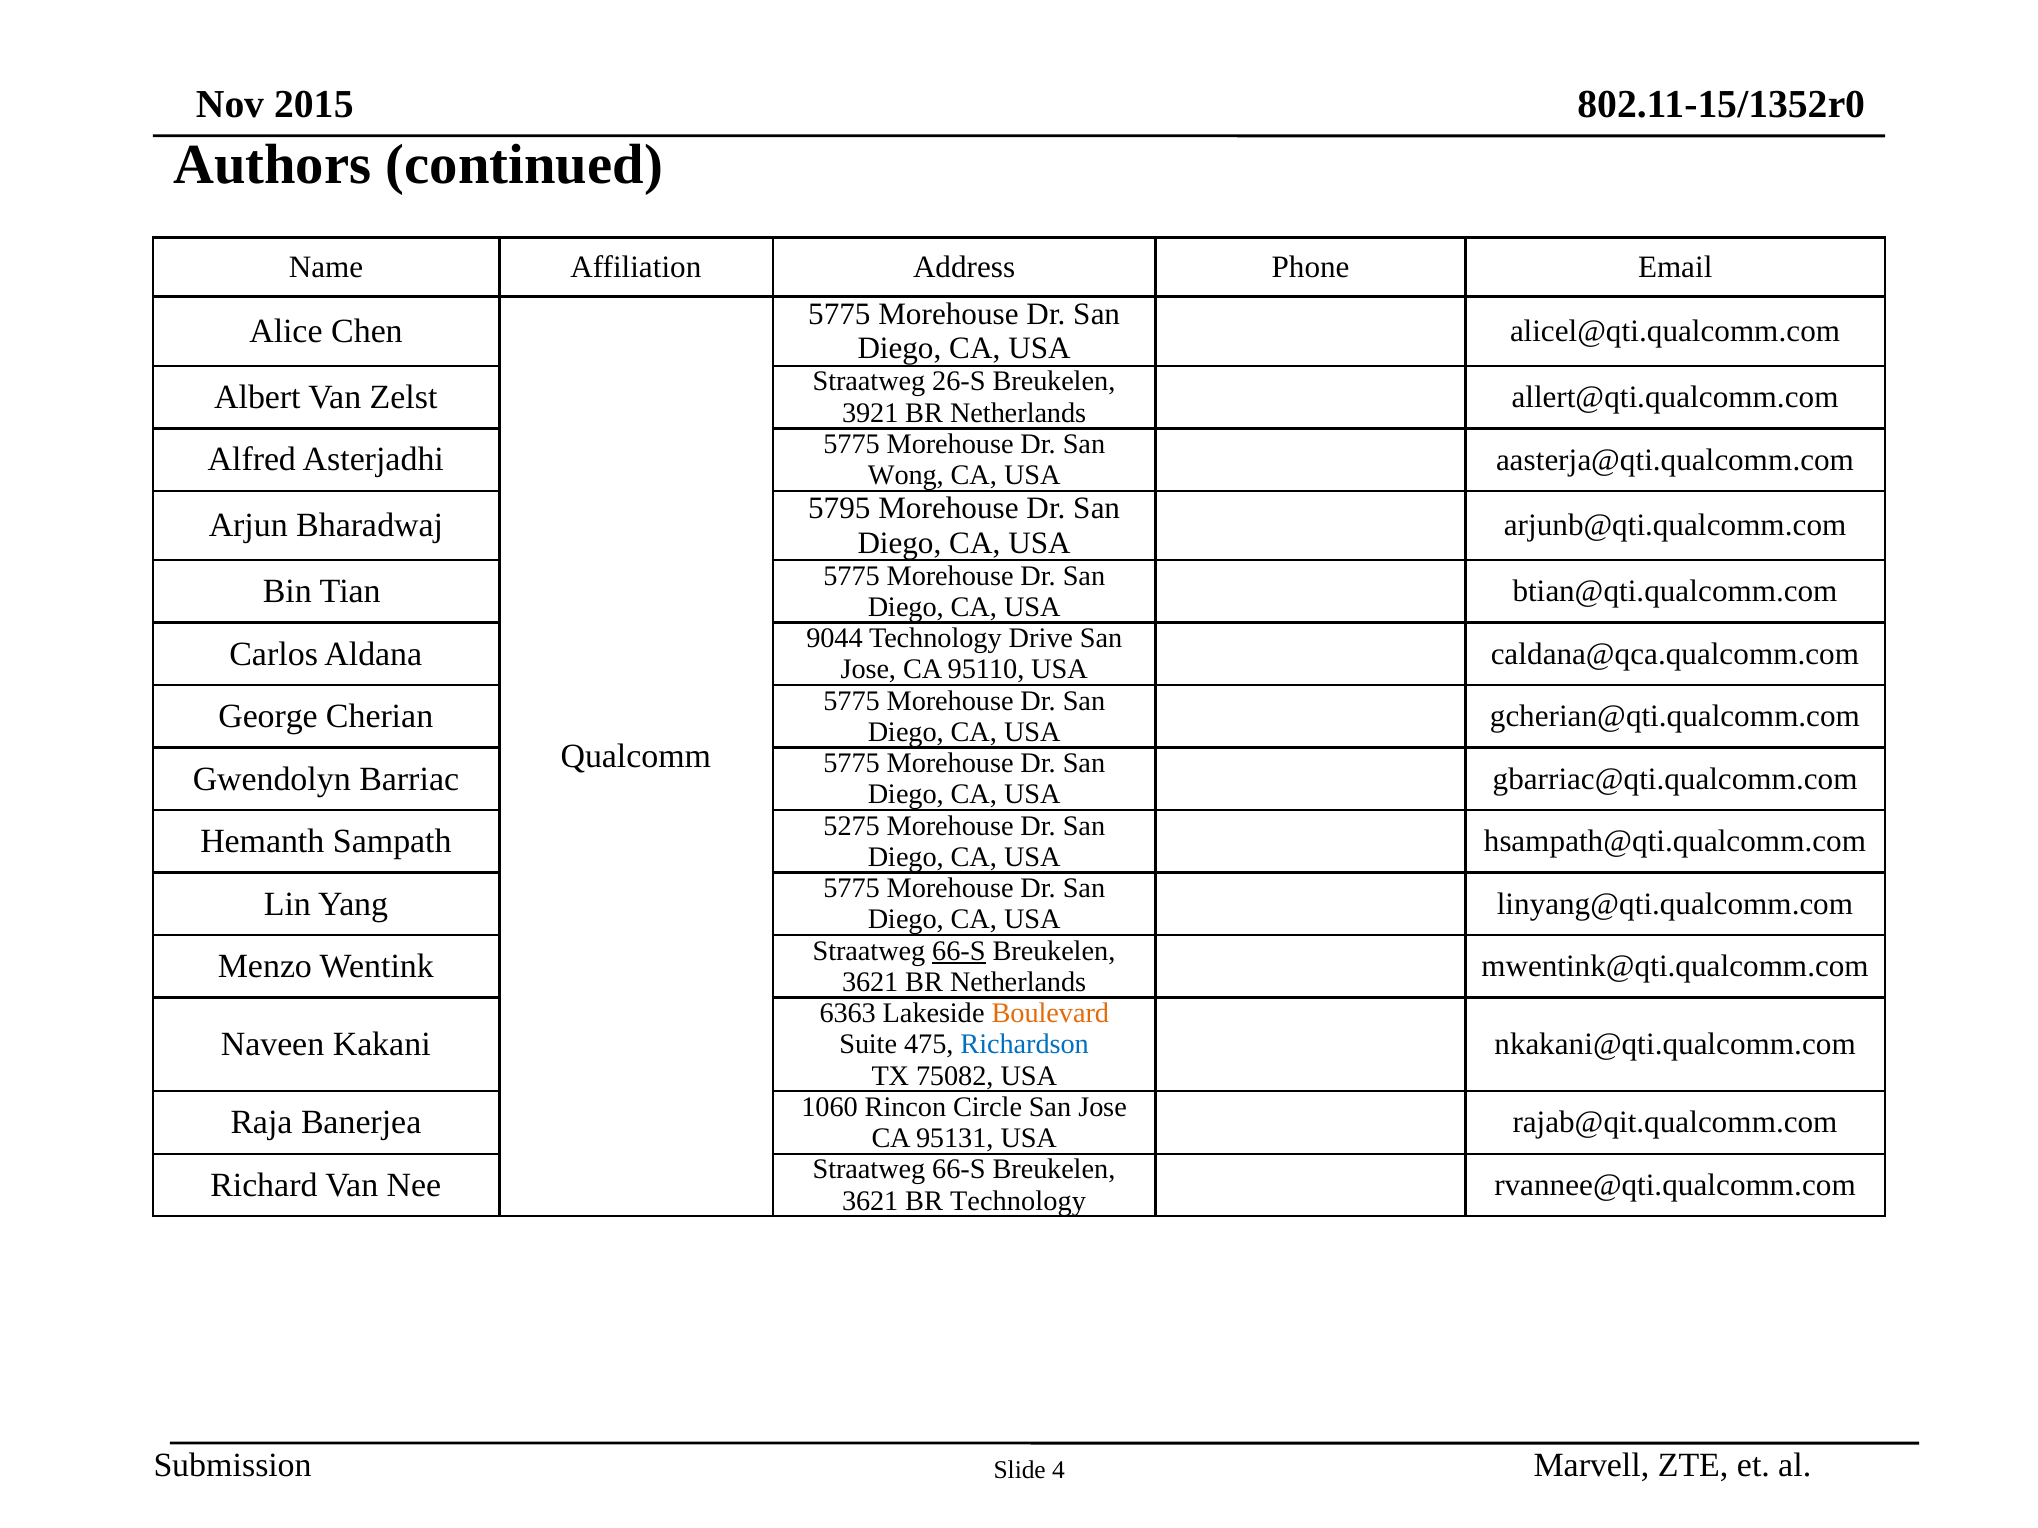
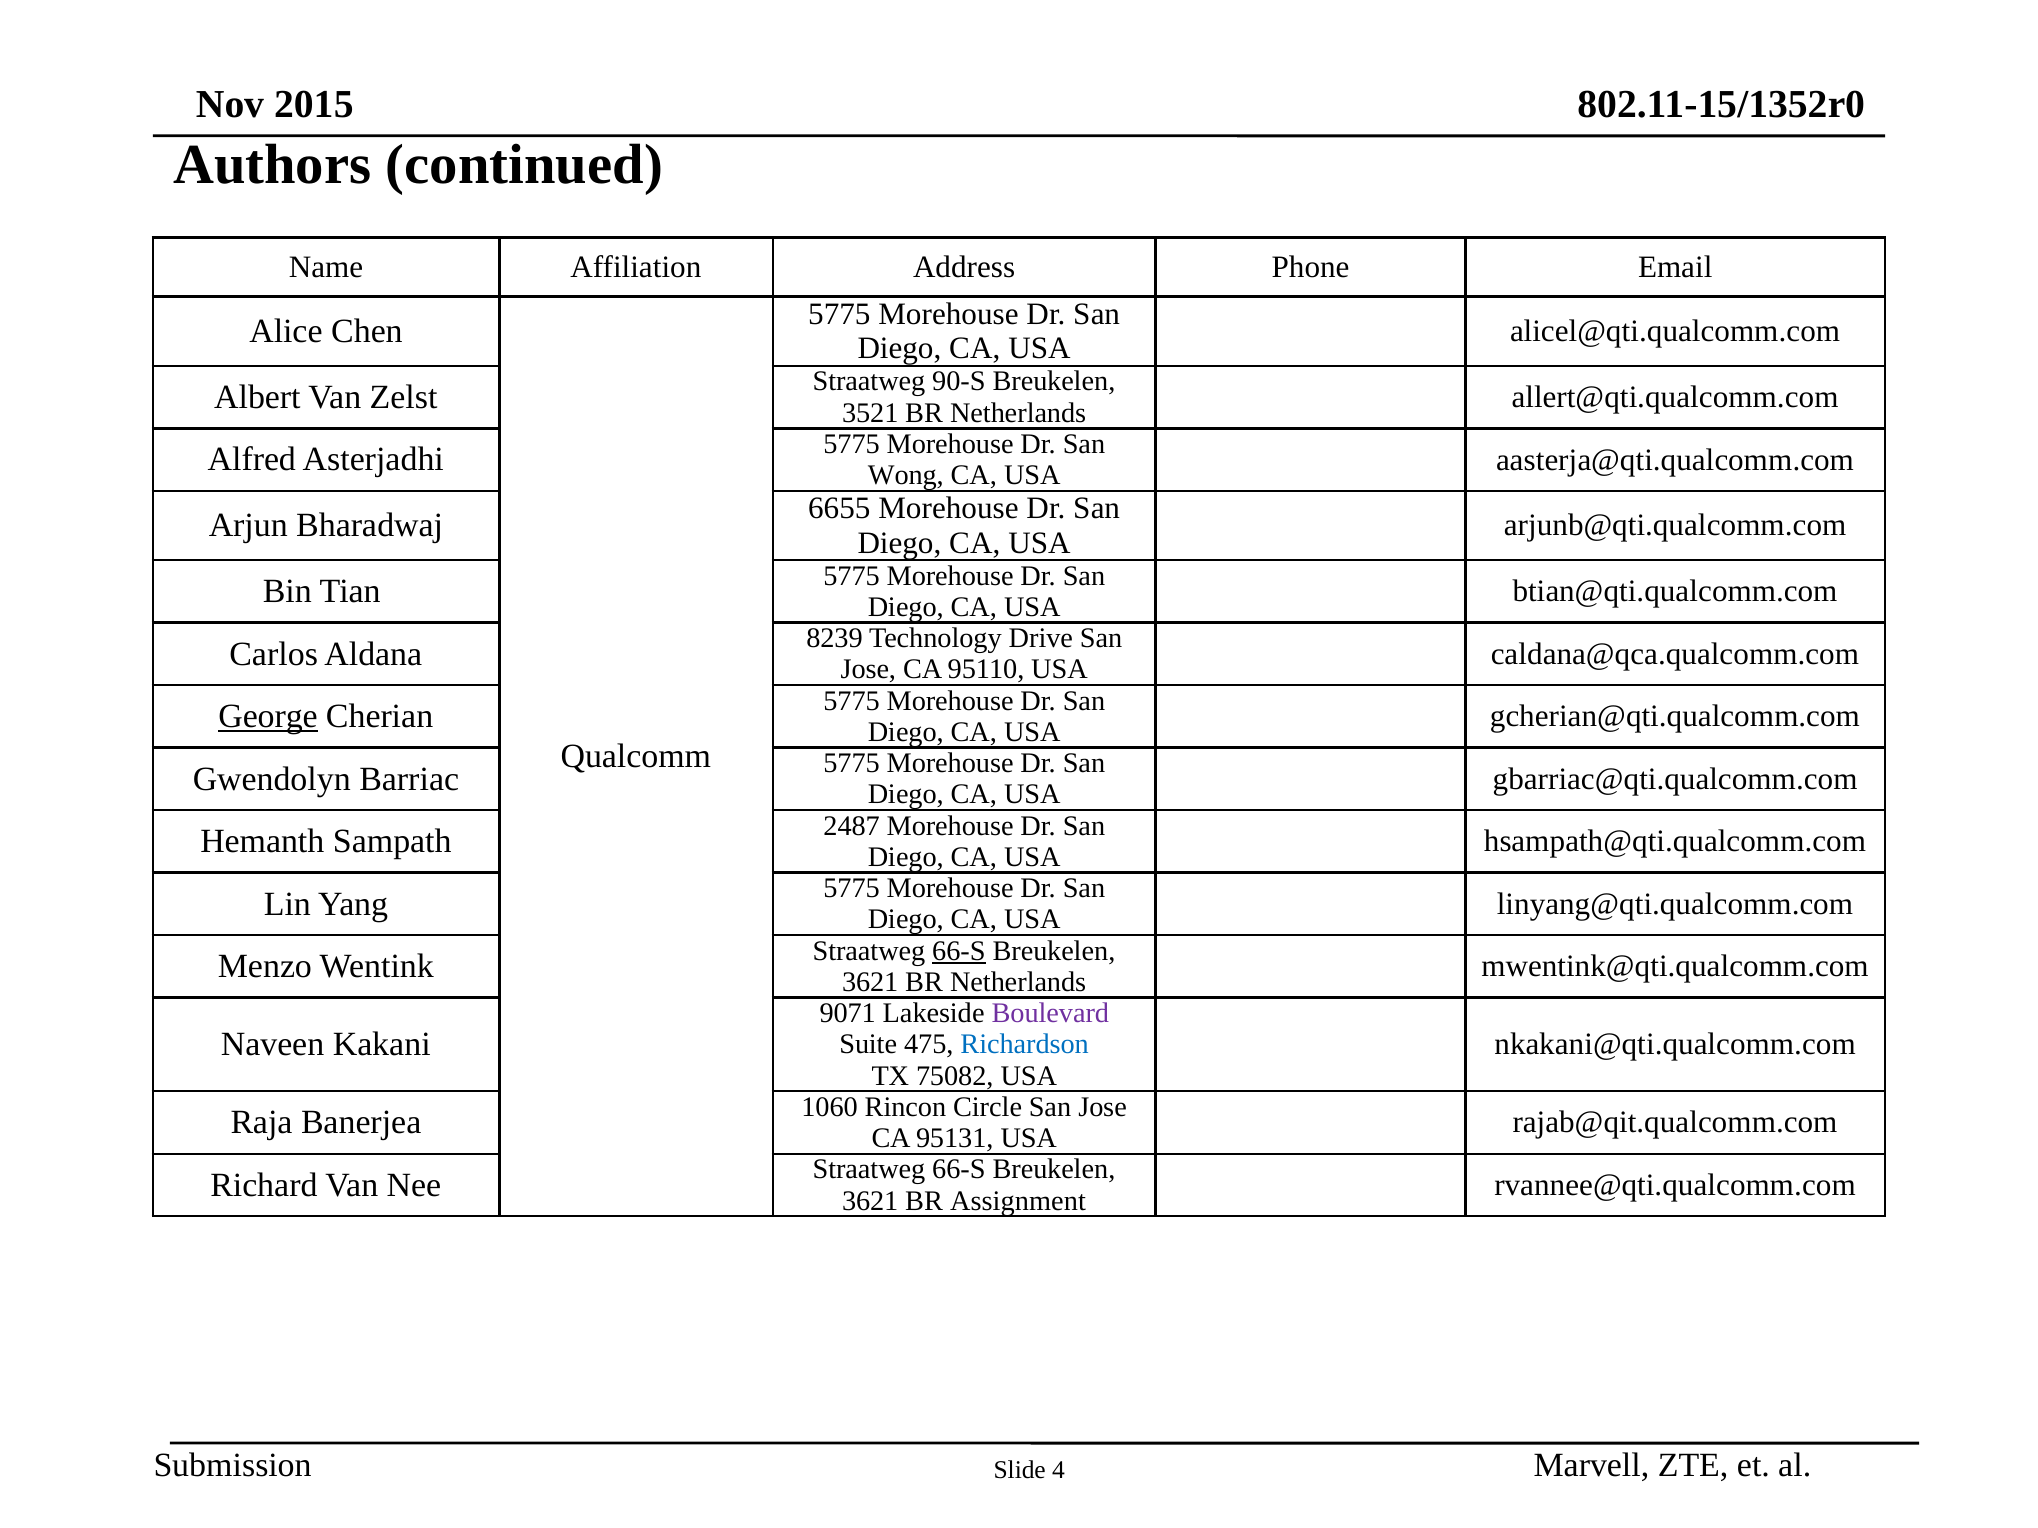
26-S: 26-S -> 90-S (959, 382)
3921: 3921 -> 3521 (870, 413)
5795: 5795 -> 6655 (839, 509)
9044: 9044 -> 8239 (834, 639)
George underline: none -> present (268, 717)
5275: 5275 -> 2487 (852, 826)
6363: 6363 -> 9071 (848, 1014)
Boulevard colour: orange -> purple (1050, 1014)
BR Technology: Technology -> Assignment (1018, 1201)
